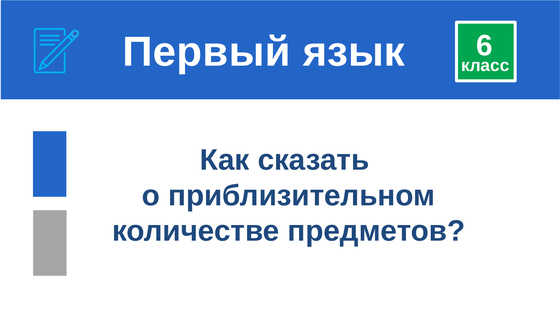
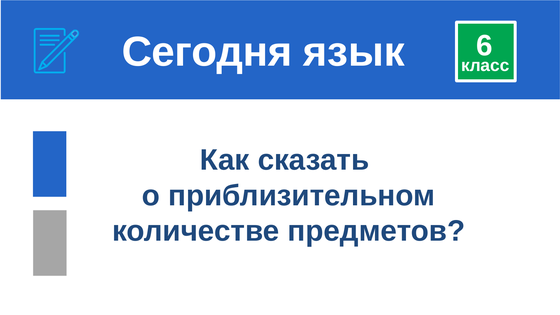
Первый: Первый -> Сегодня (207, 52)
